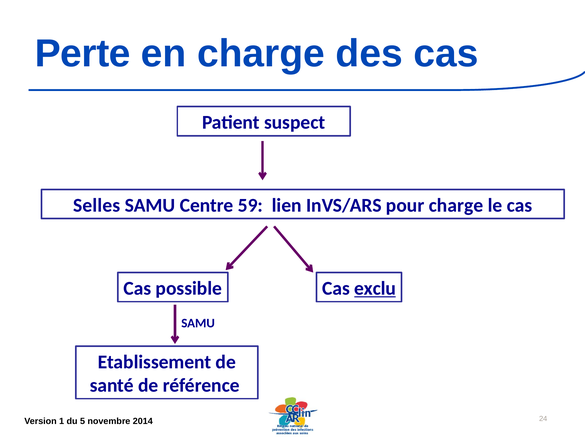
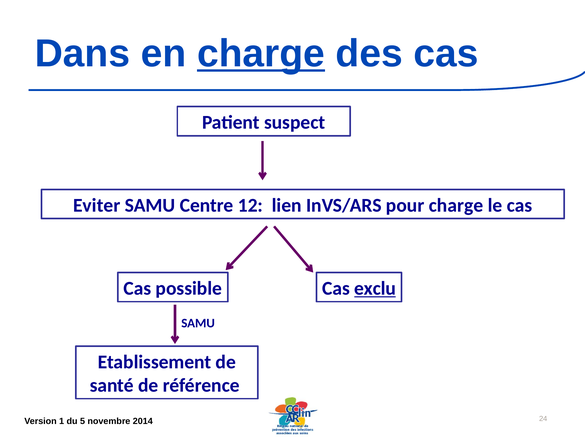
Perte: Perte -> Dans (82, 54)
charge underline: none -> present (261, 54)
Selles: Selles -> Eviter (97, 205)
59: 59 -> 12 (250, 205)
